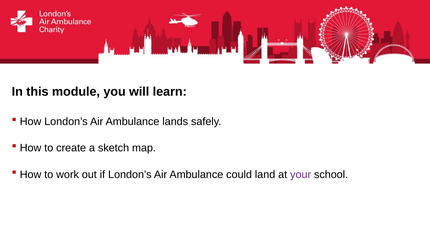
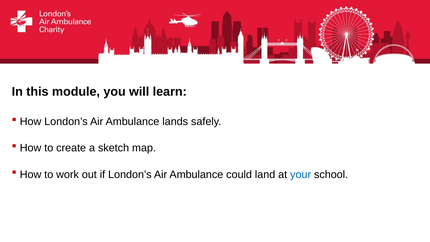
your colour: purple -> blue (301, 174)
